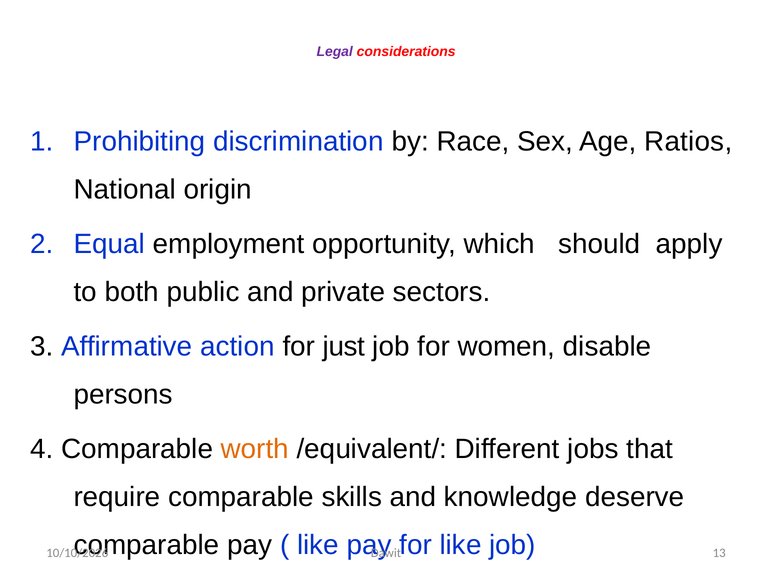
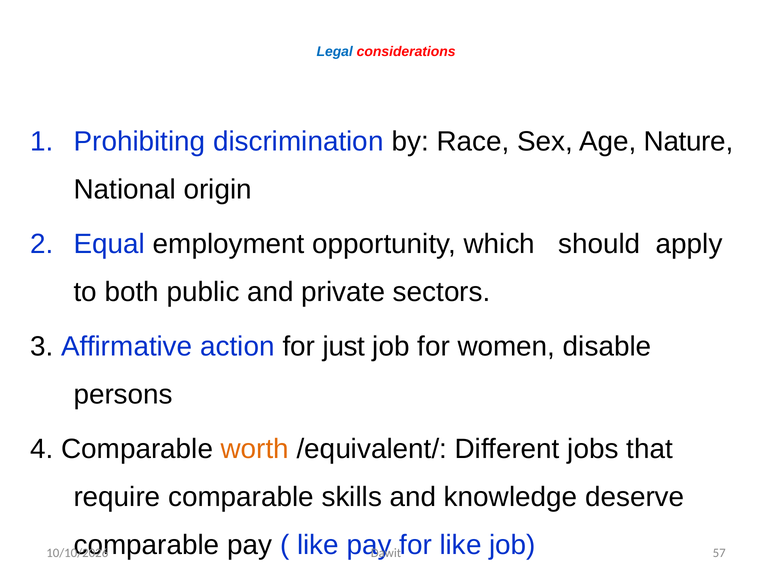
Legal colour: purple -> blue (335, 51)
Ratios: Ratios -> Nature (689, 142)
13: 13 -> 57 (719, 553)
